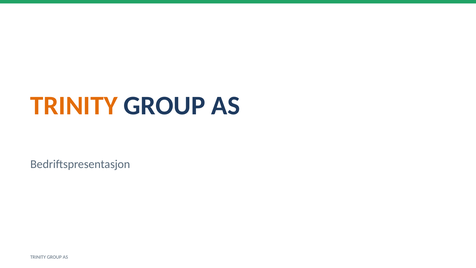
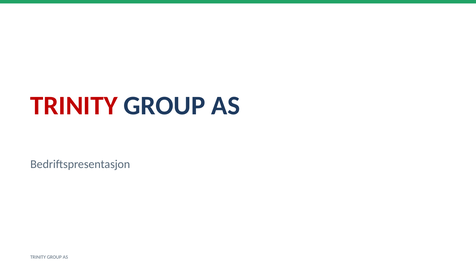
TRINITY colour: orange -> red (74, 106)
